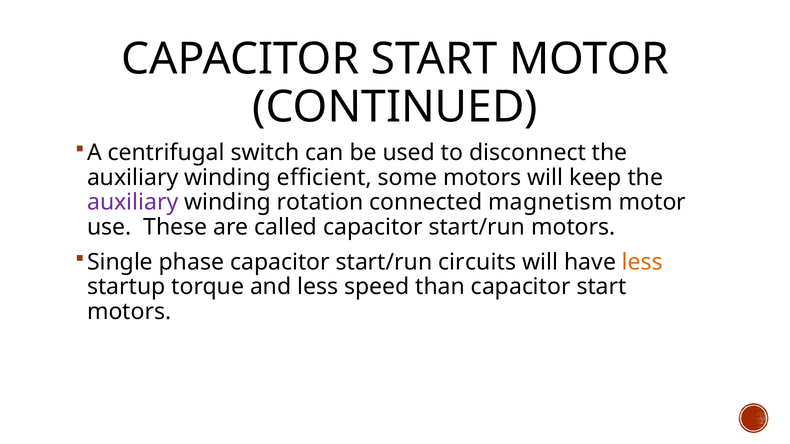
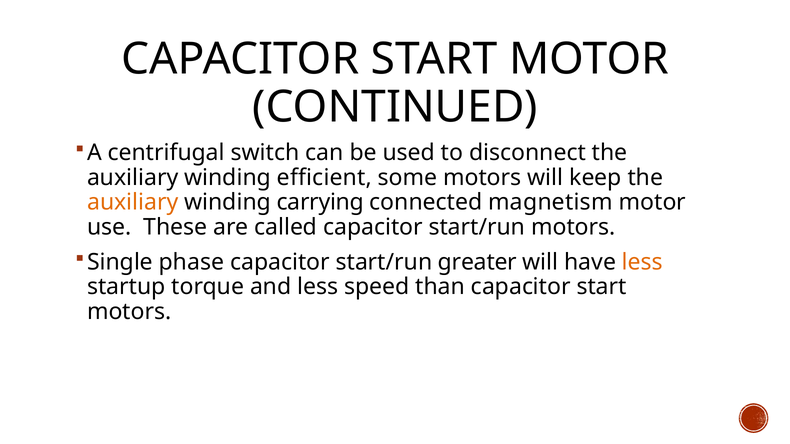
auxiliary colour: purple -> orange (133, 203)
rotation: rotation -> carrying (320, 203)
circuits: circuits -> greater (477, 262)
